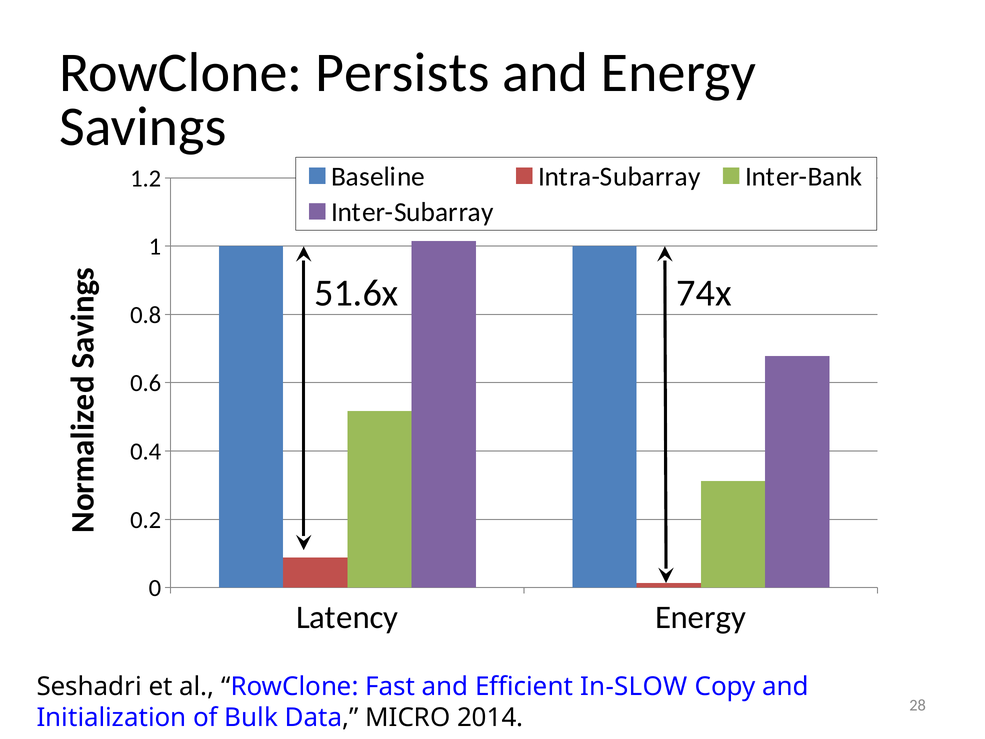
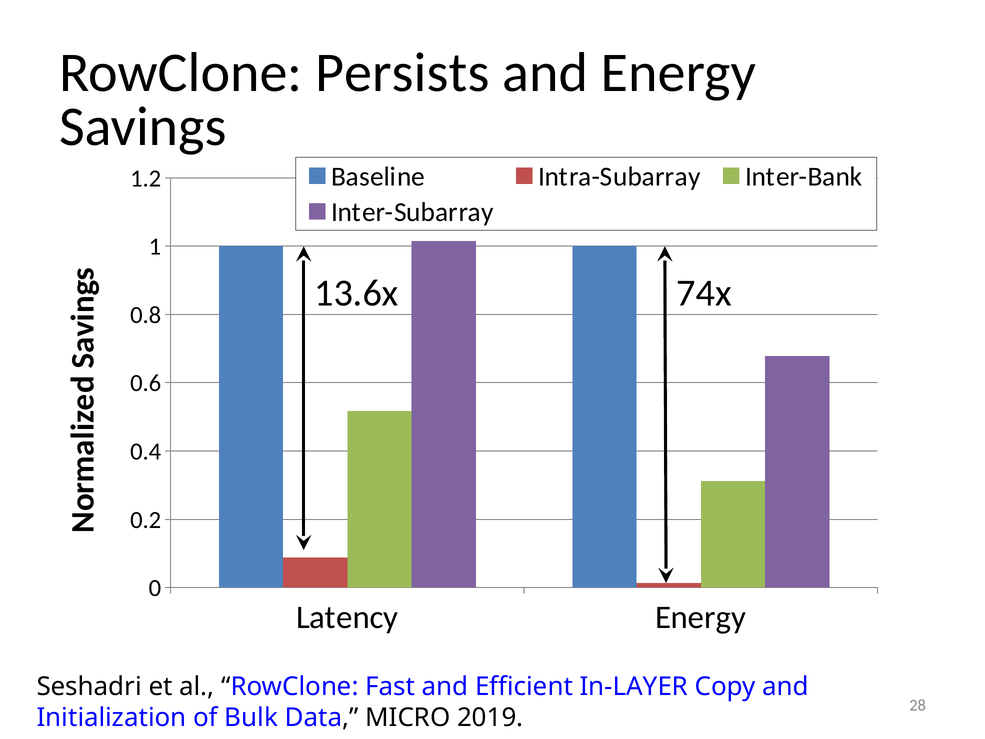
51.6x: 51.6x -> 13.6x (356, 293)
In-SLOW: In-SLOW -> In-LAYER (634, 686)
2014: 2014 -> 2019 (490, 718)
